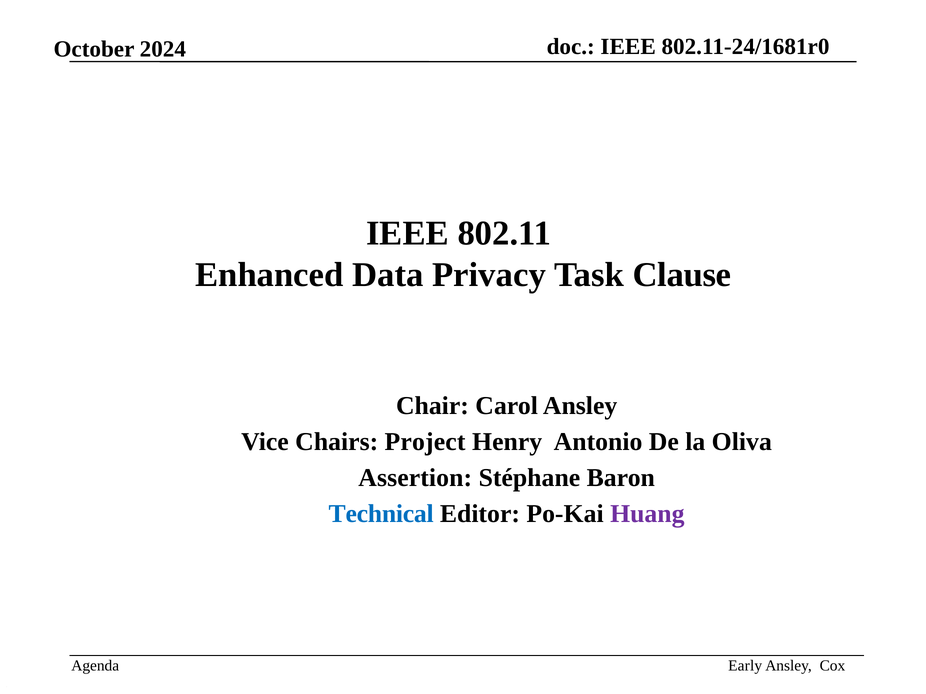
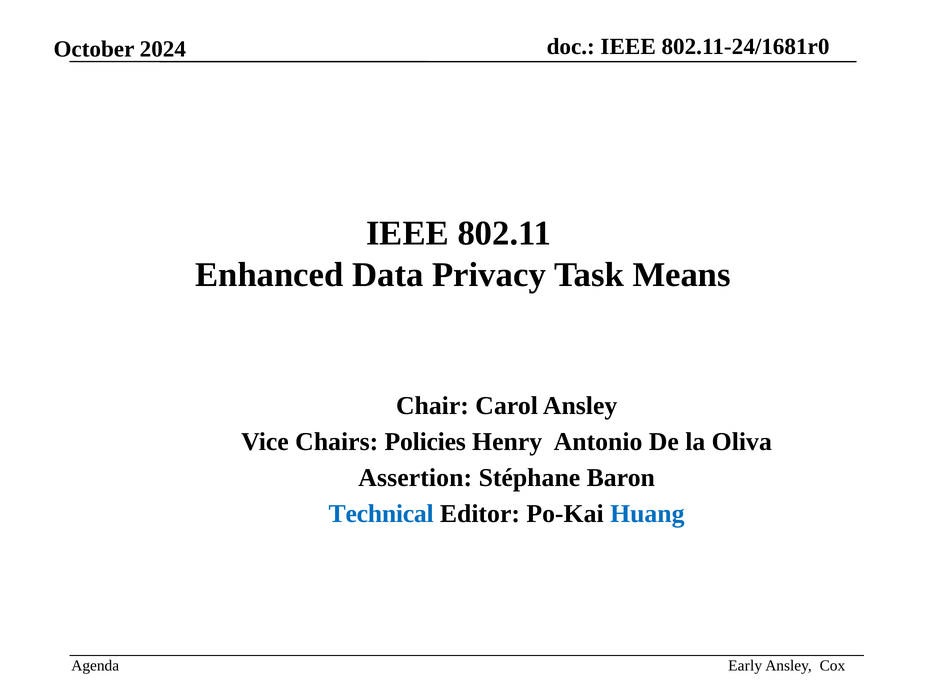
Clause: Clause -> Means (682, 275)
Project: Project -> Policies (425, 442)
Huang colour: purple -> blue (647, 514)
